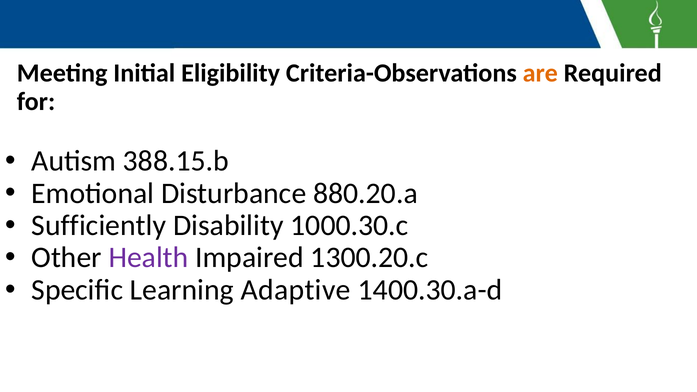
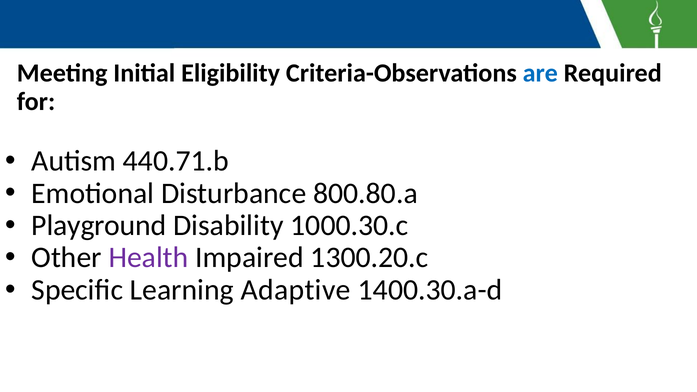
are colour: orange -> blue (540, 73)
388.15.b: 388.15.b -> 440.71.b (176, 161)
880.20.a: 880.20.a -> 800.80.a (365, 193)
Sufficiently: Sufficiently -> Playground (99, 225)
